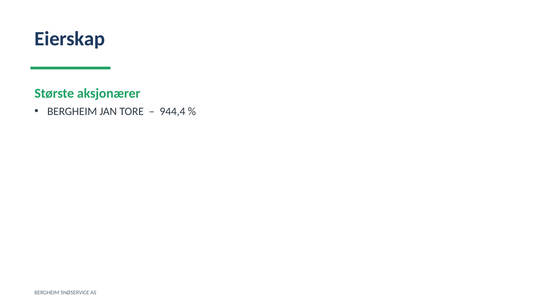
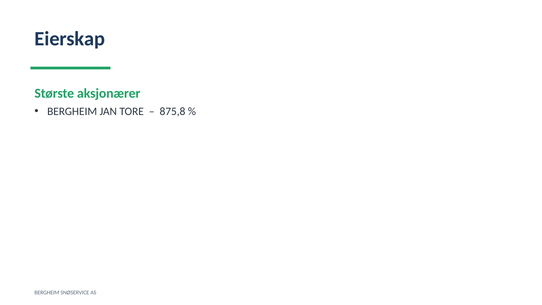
944,4: 944,4 -> 875,8 (172, 111)
